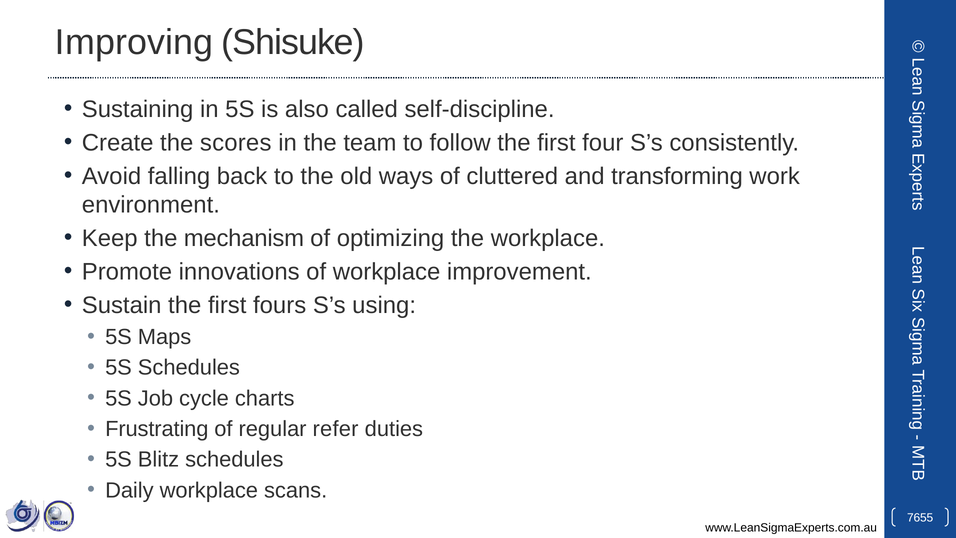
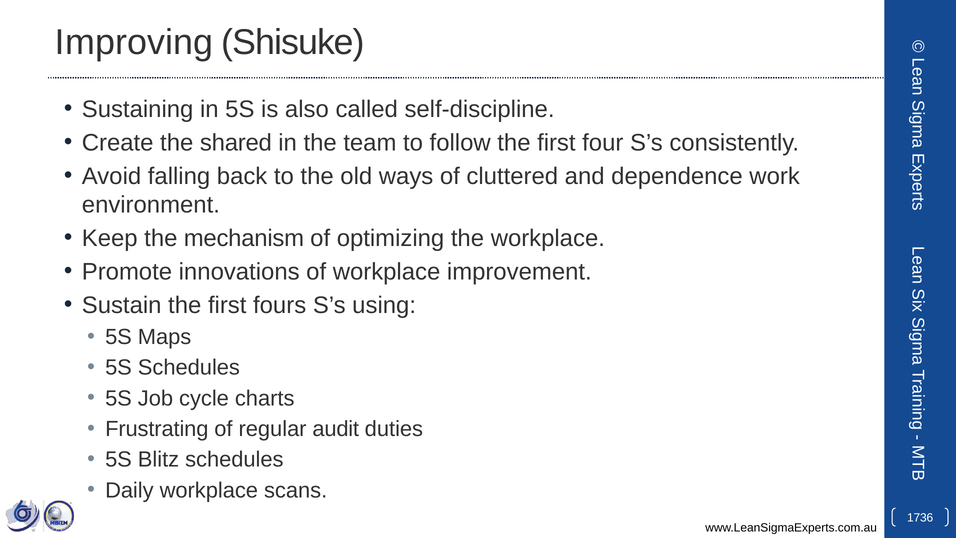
scores: scores -> shared (236, 143)
transforming: transforming -> dependence (677, 176)
refer: refer -> audit (336, 429)
7655: 7655 -> 1736 (920, 518)
